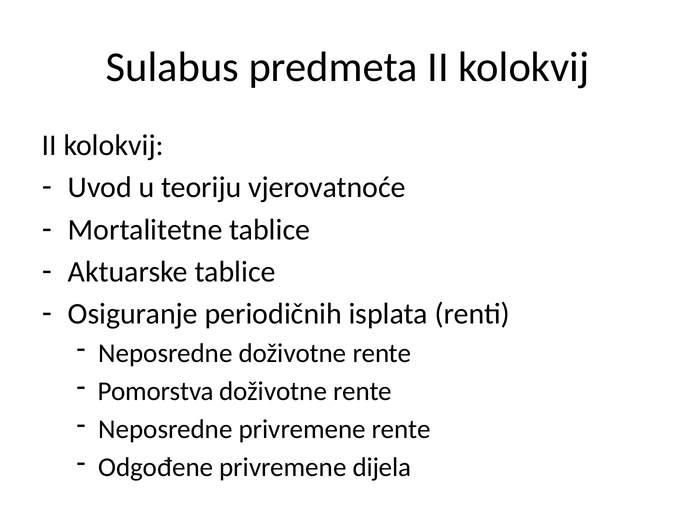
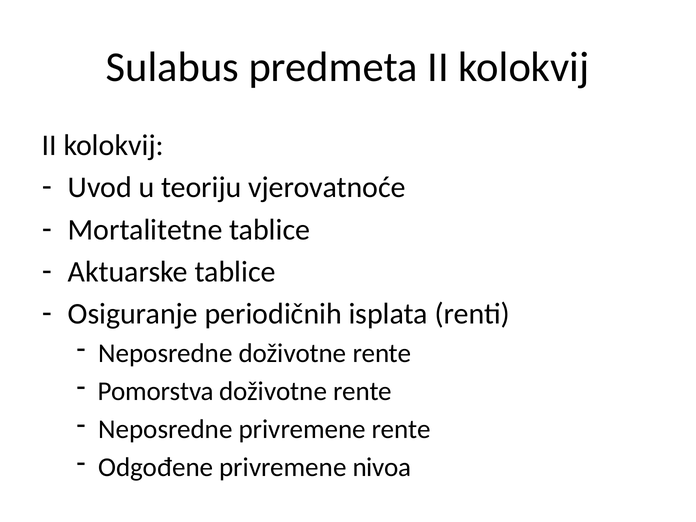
dijela: dijela -> nivoa (382, 467)
